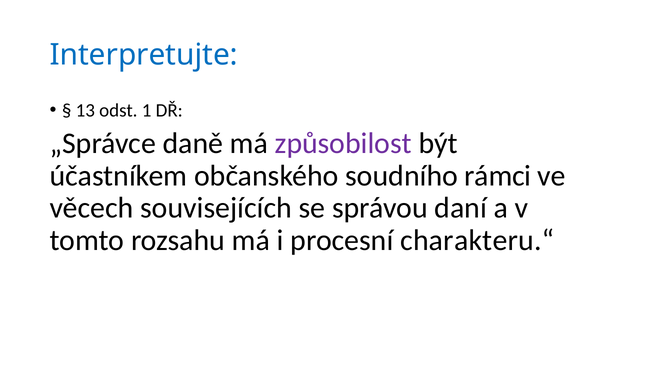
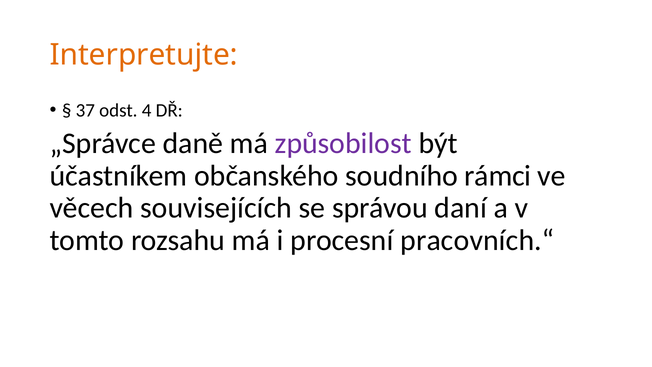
Interpretujte colour: blue -> orange (144, 55)
13: 13 -> 37 (85, 110)
1: 1 -> 4 (147, 110)
charakteru.“: charakteru.“ -> pracovních.“ (477, 240)
